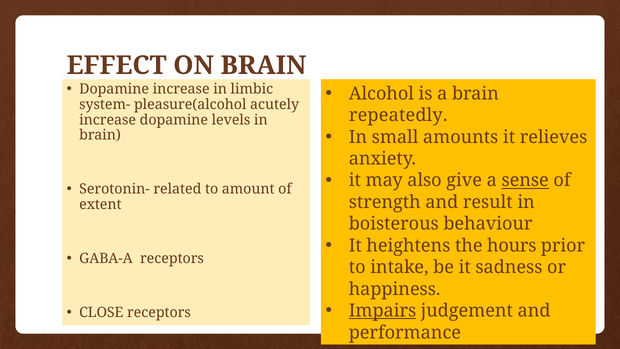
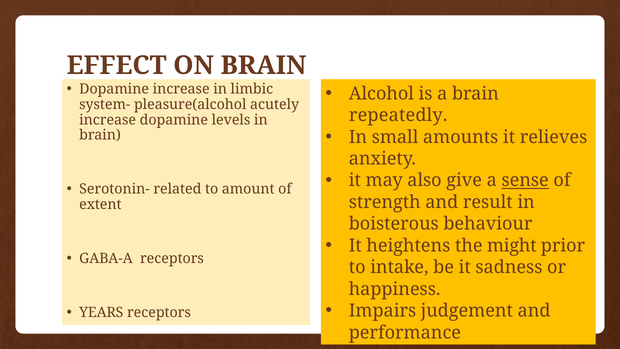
hours: hours -> might (512, 246)
Impairs underline: present -> none (382, 311)
CLOSE: CLOSE -> YEARS (101, 312)
